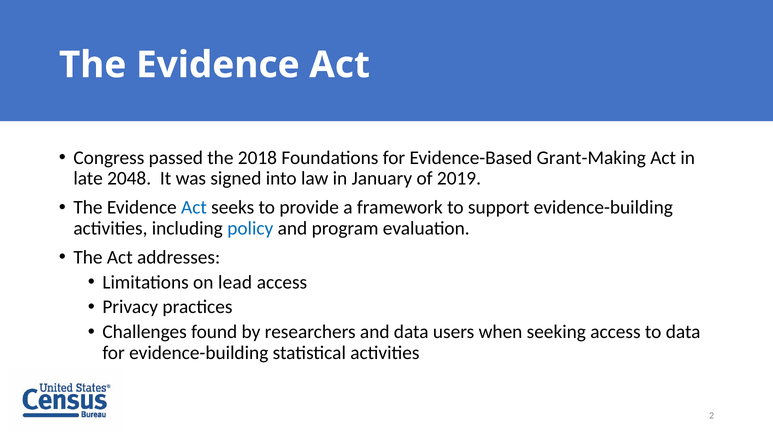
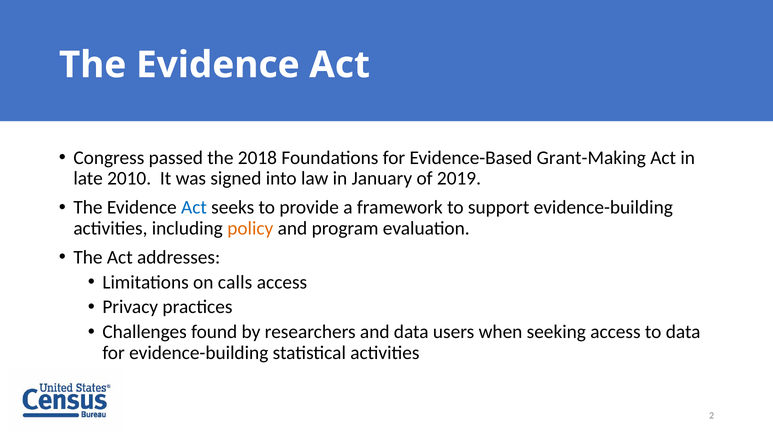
2048: 2048 -> 2010 (129, 178)
policy colour: blue -> orange (250, 228)
lead: lead -> calls (235, 282)
